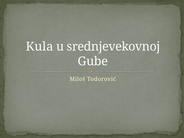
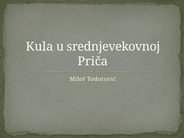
Gube: Gube -> Priča (93, 61)
